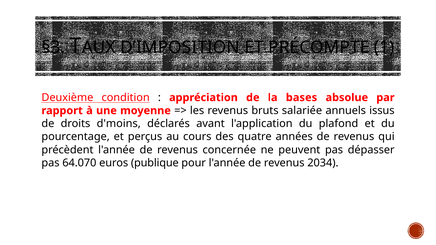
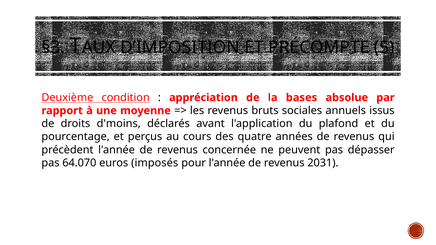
1: 1 -> 5 (384, 47)
salariée: salariée -> sociales (302, 111)
publique: publique -> imposés (155, 163)
2034: 2034 -> 2031 (323, 163)
